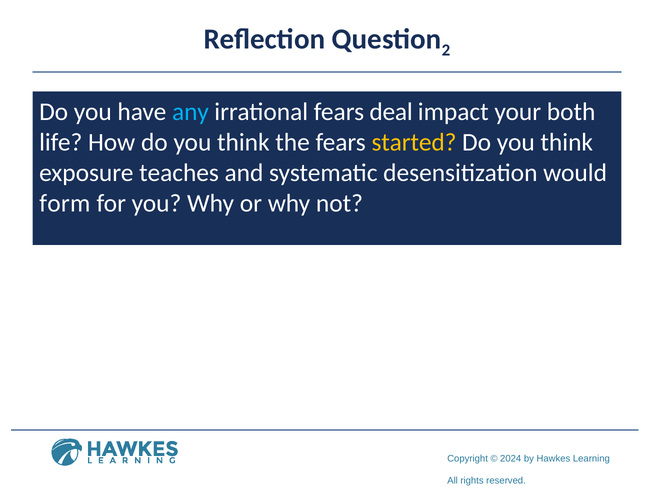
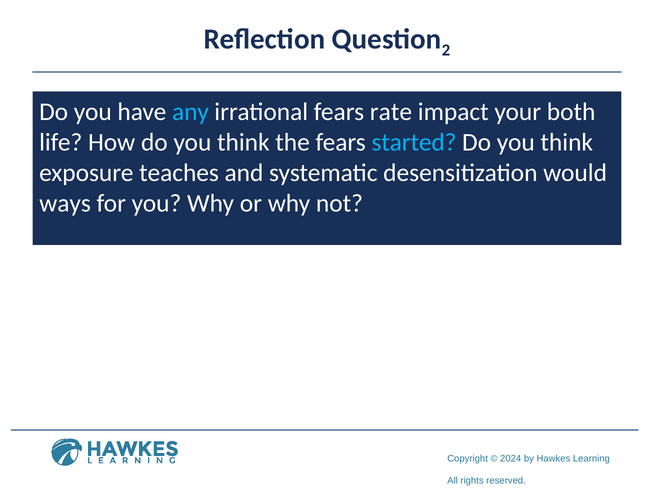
deal: deal -> rate (391, 112)
started colour: yellow -> light blue (414, 142)
form: form -> ways (65, 203)
